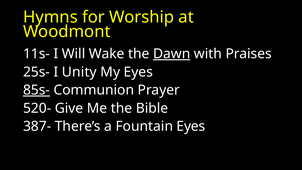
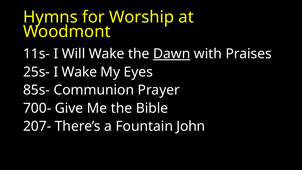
I Unity: Unity -> Wake (79, 72)
85s- underline: present -> none (36, 90)
520-: 520- -> 700- (37, 108)
387-: 387- -> 207- (37, 126)
Fountain Eyes: Eyes -> John (191, 126)
